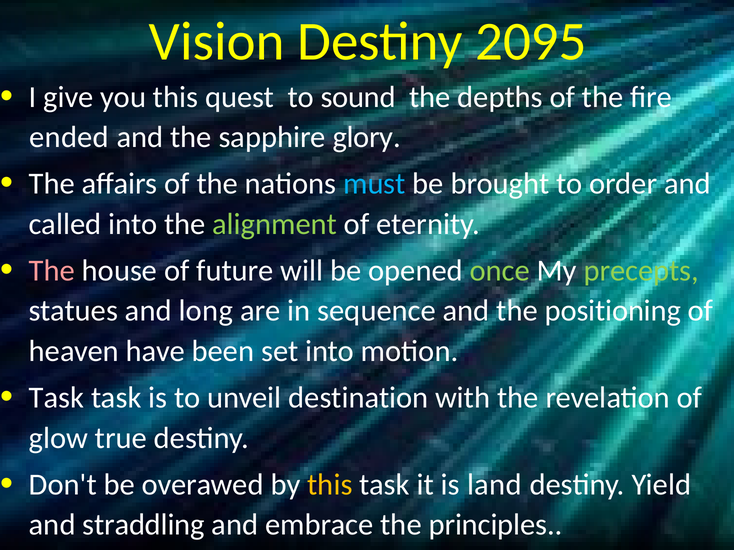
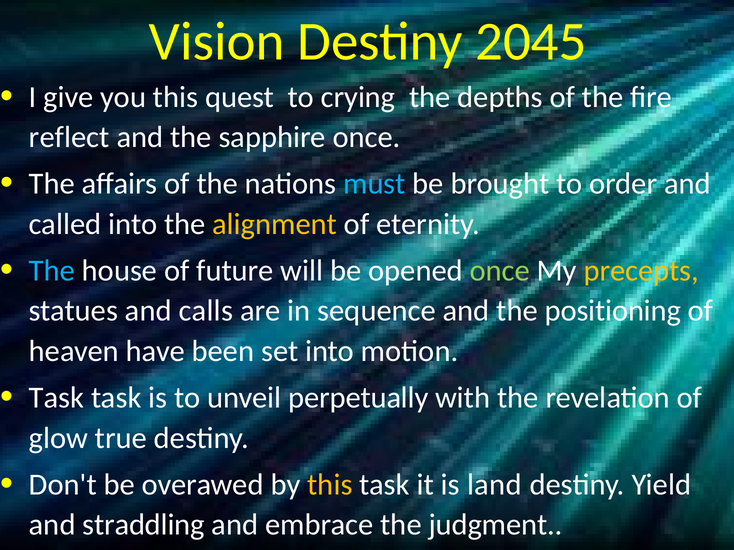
2095: 2095 -> 2045 (531, 42)
sound: sound -> crying (358, 97)
ended: ended -> reflect (69, 137)
sapphire glory: glory -> once (366, 137)
alignment colour: light green -> yellow (275, 224)
The colour: pink -> light blue (52, 271)
precepts colour: light green -> yellow (641, 271)
long: long -> calls (206, 311)
destination: destination -> perpetually (358, 398)
principles: principles -> judgment (496, 525)
